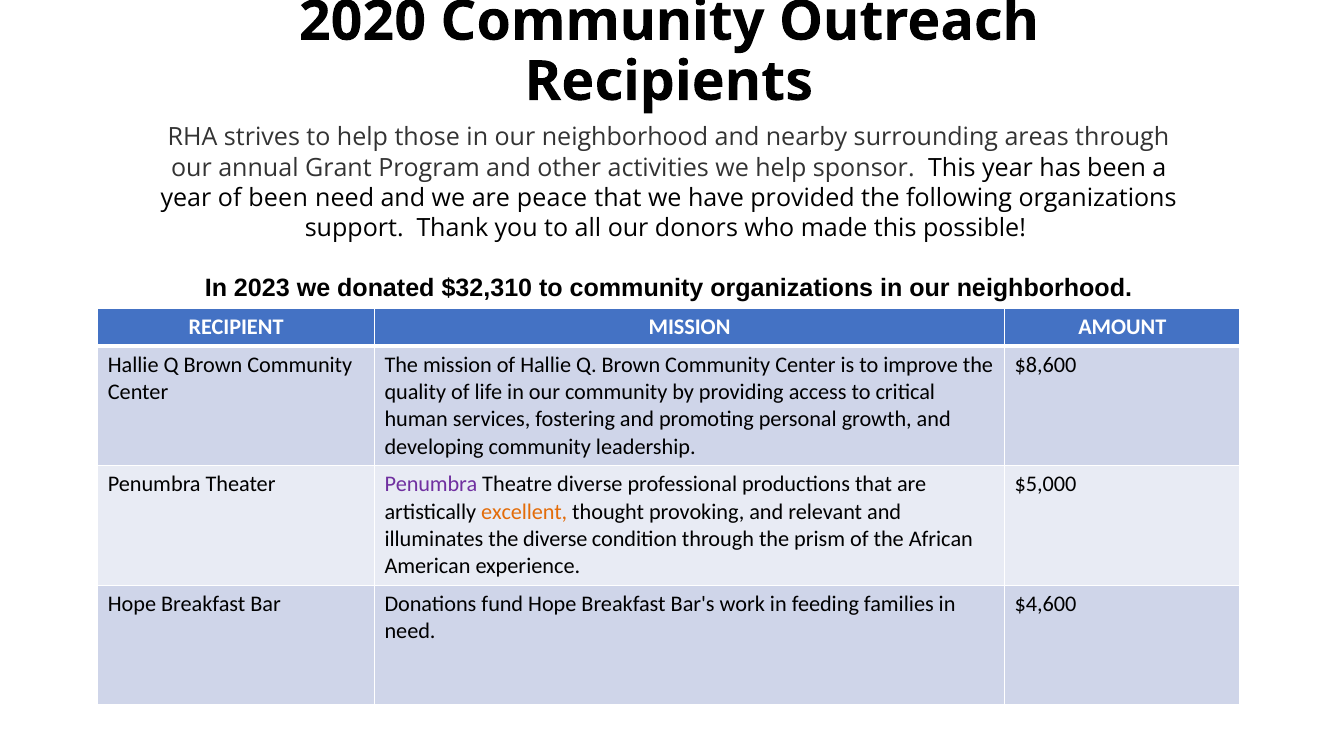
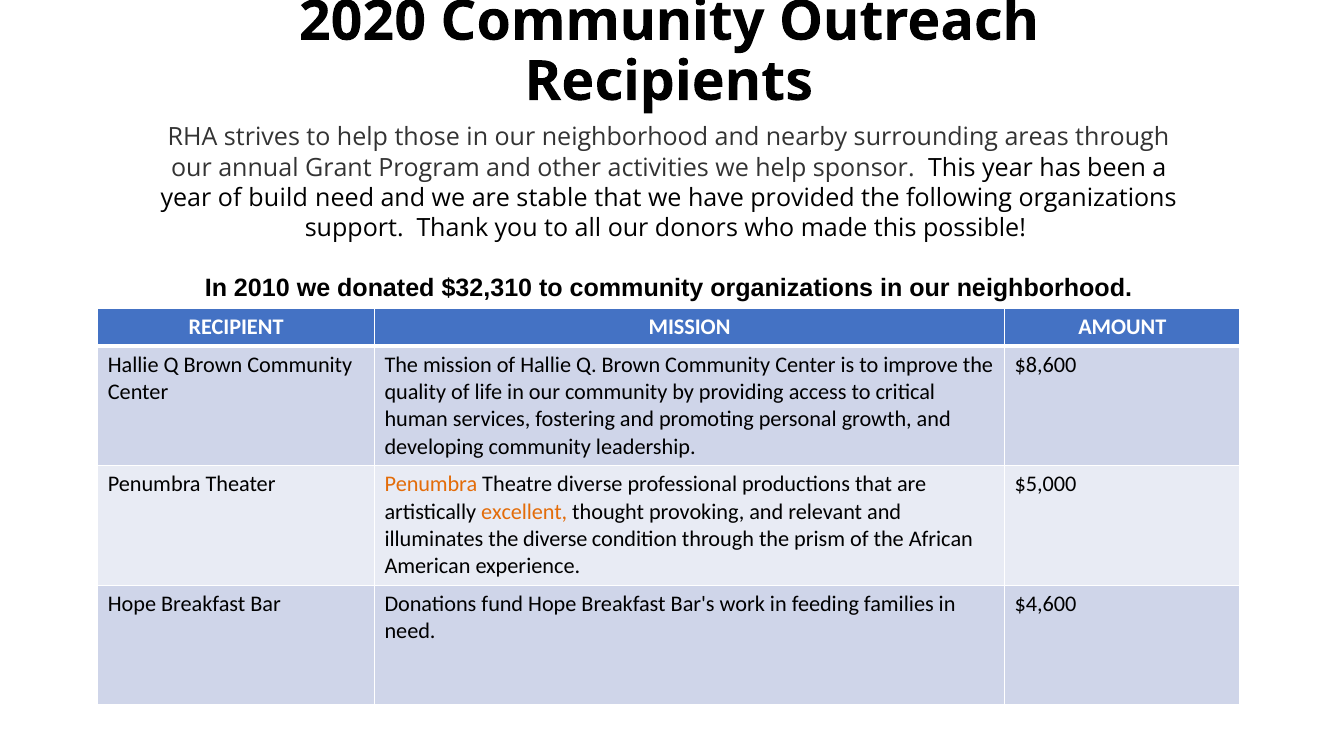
of been: been -> build (278, 198)
peace: peace -> stable (552, 198)
2023: 2023 -> 2010 (262, 288)
Penumbra colour: purple -> orange (431, 484)
